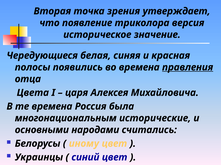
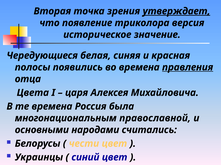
утверждает underline: none -> present (176, 11)
исторические: исторические -> православной (155, 119)
иному: иному -> чести (84, 144)
